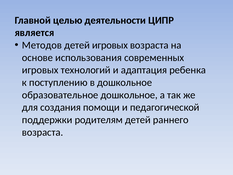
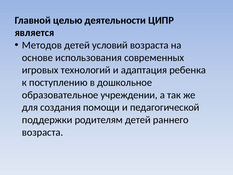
детей игровых: игровых -> условий (110, 45)
образовательное дошкольное: дошкольное -> учреждении (129, 95)
